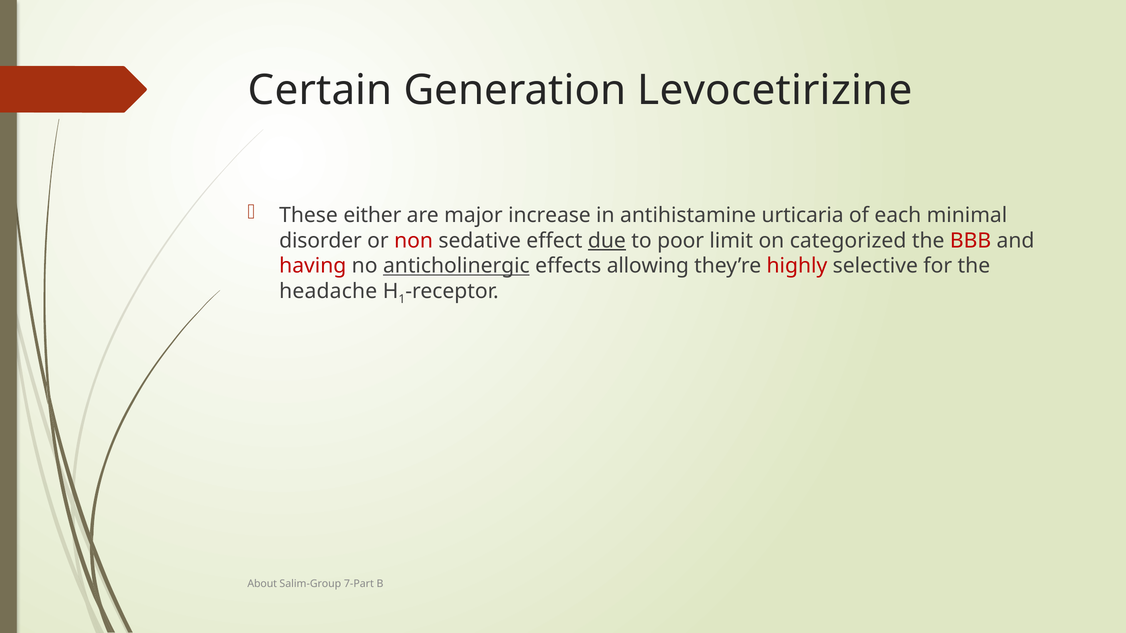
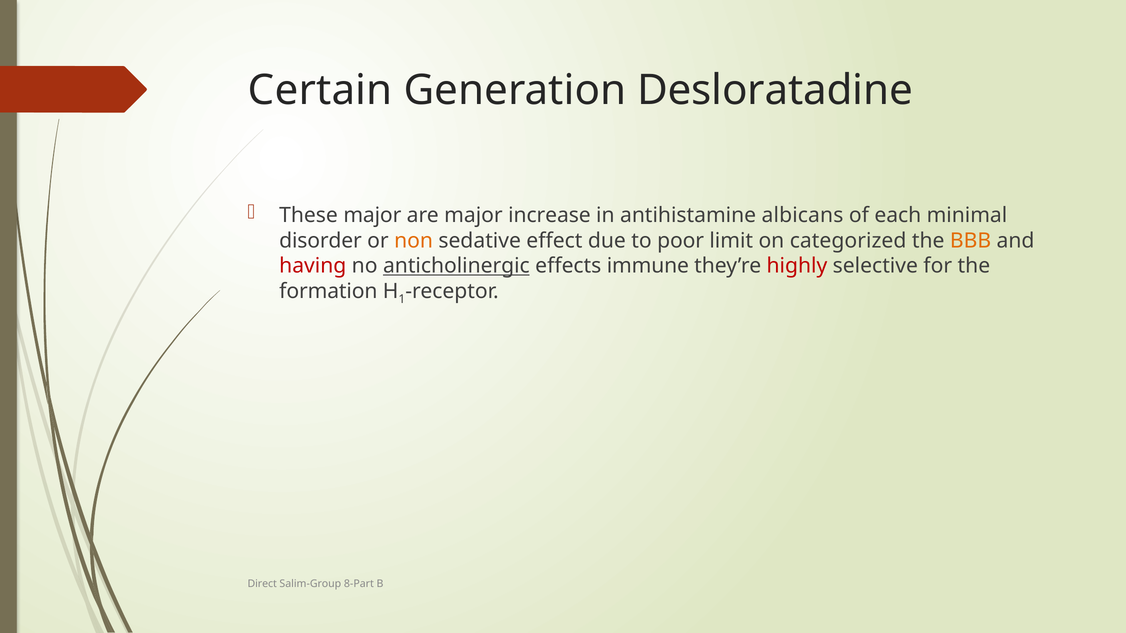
Levocetirizine: Levocetirizine -> Desloratadine (775, 90)
These either: either -> major (372, 215)
urticaria: urticaria -> albicans (802, 215)
non colour: red -> orange (414, 241)
due underline: present -> none (607, 241)
BBB colour: red -> orange (971, 241)
allowing: allowing -> immune (648, 266)
headache: headache -> formation (328, 291)
About: About -> Direct (262, 584)
7-Part: 7-Part -> 8-Part (359, 584)
